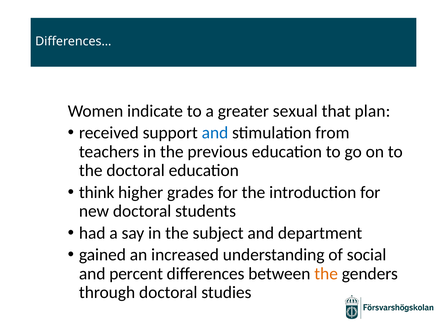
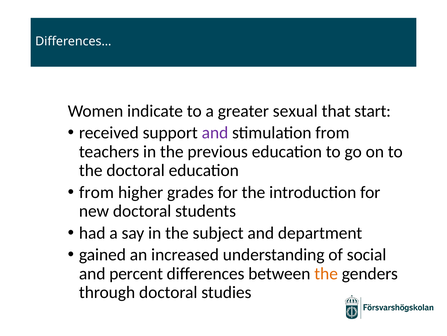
plan: plan -> start (373, 111)
and colour: blue -> purple (215, 133)
think: think -> from (96, 192)
